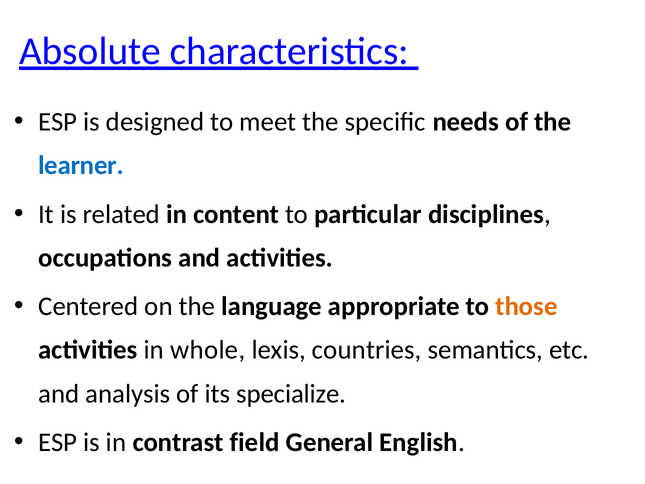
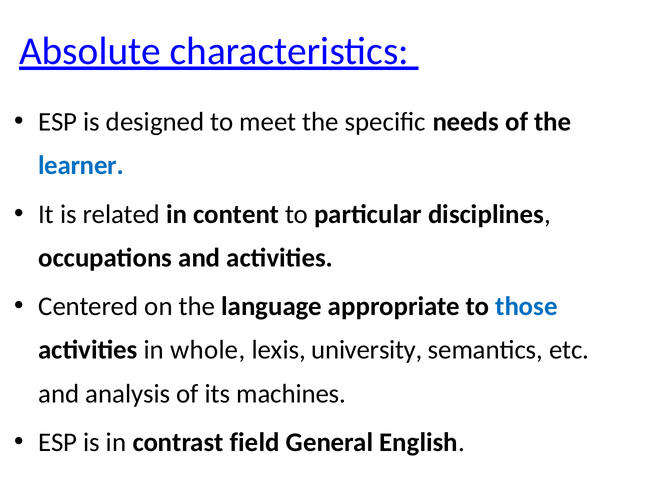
those colour: orange -> blue (526, 306)
countries: countries -> university (367, 350)
specialize: specialize -> machines (291, 393)
